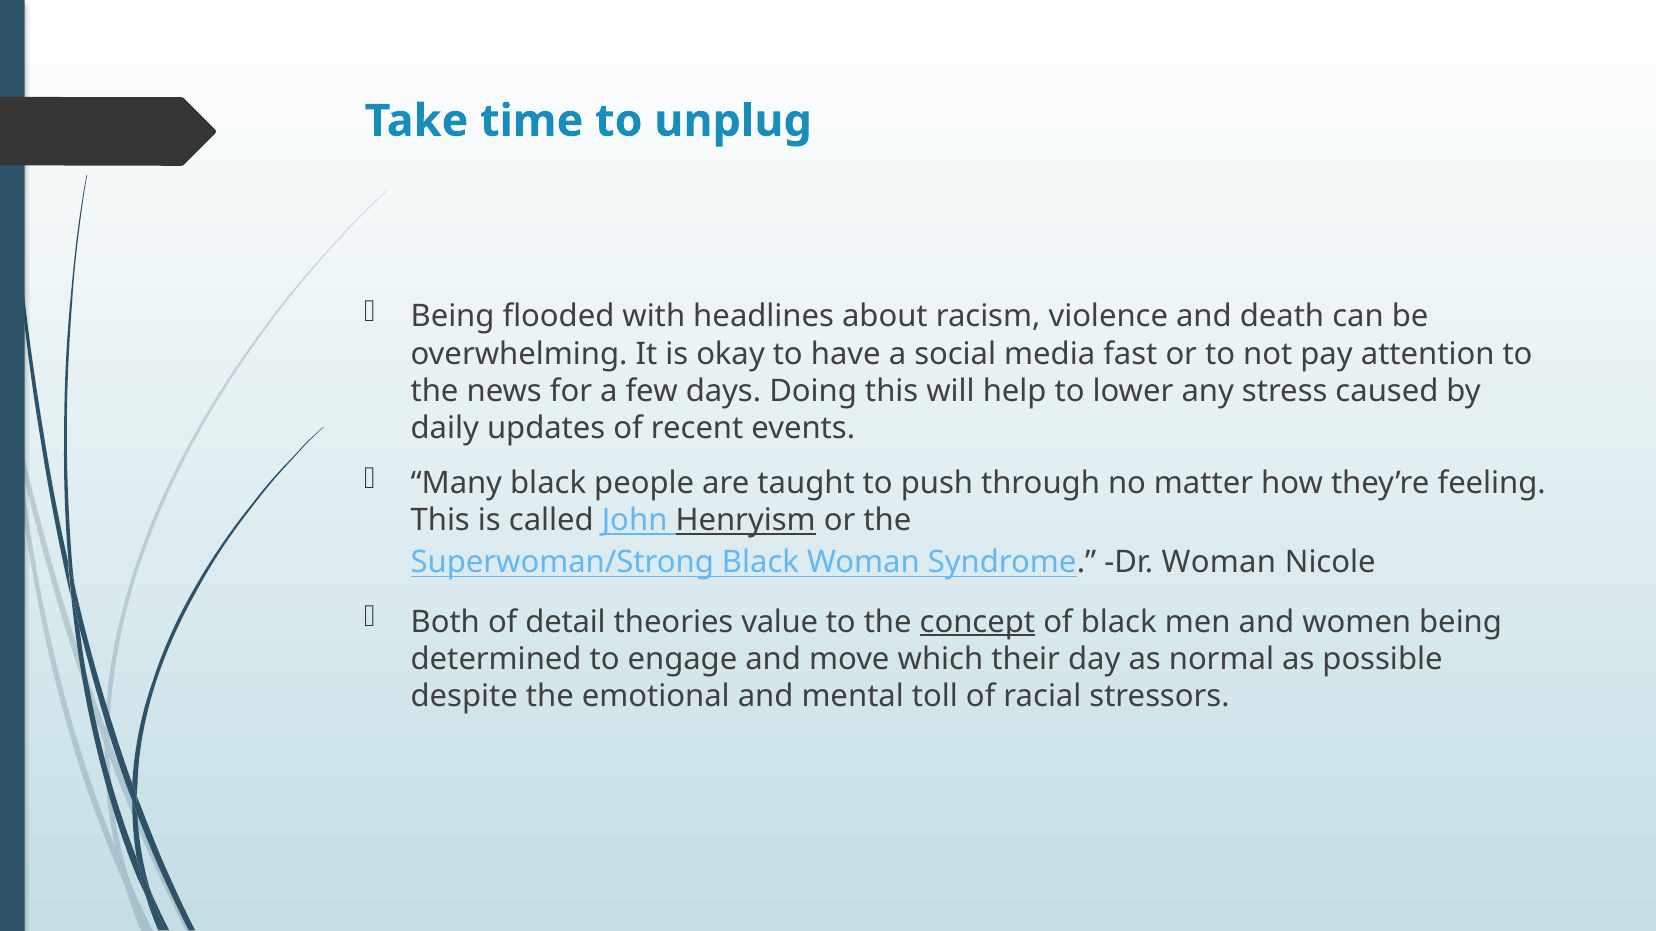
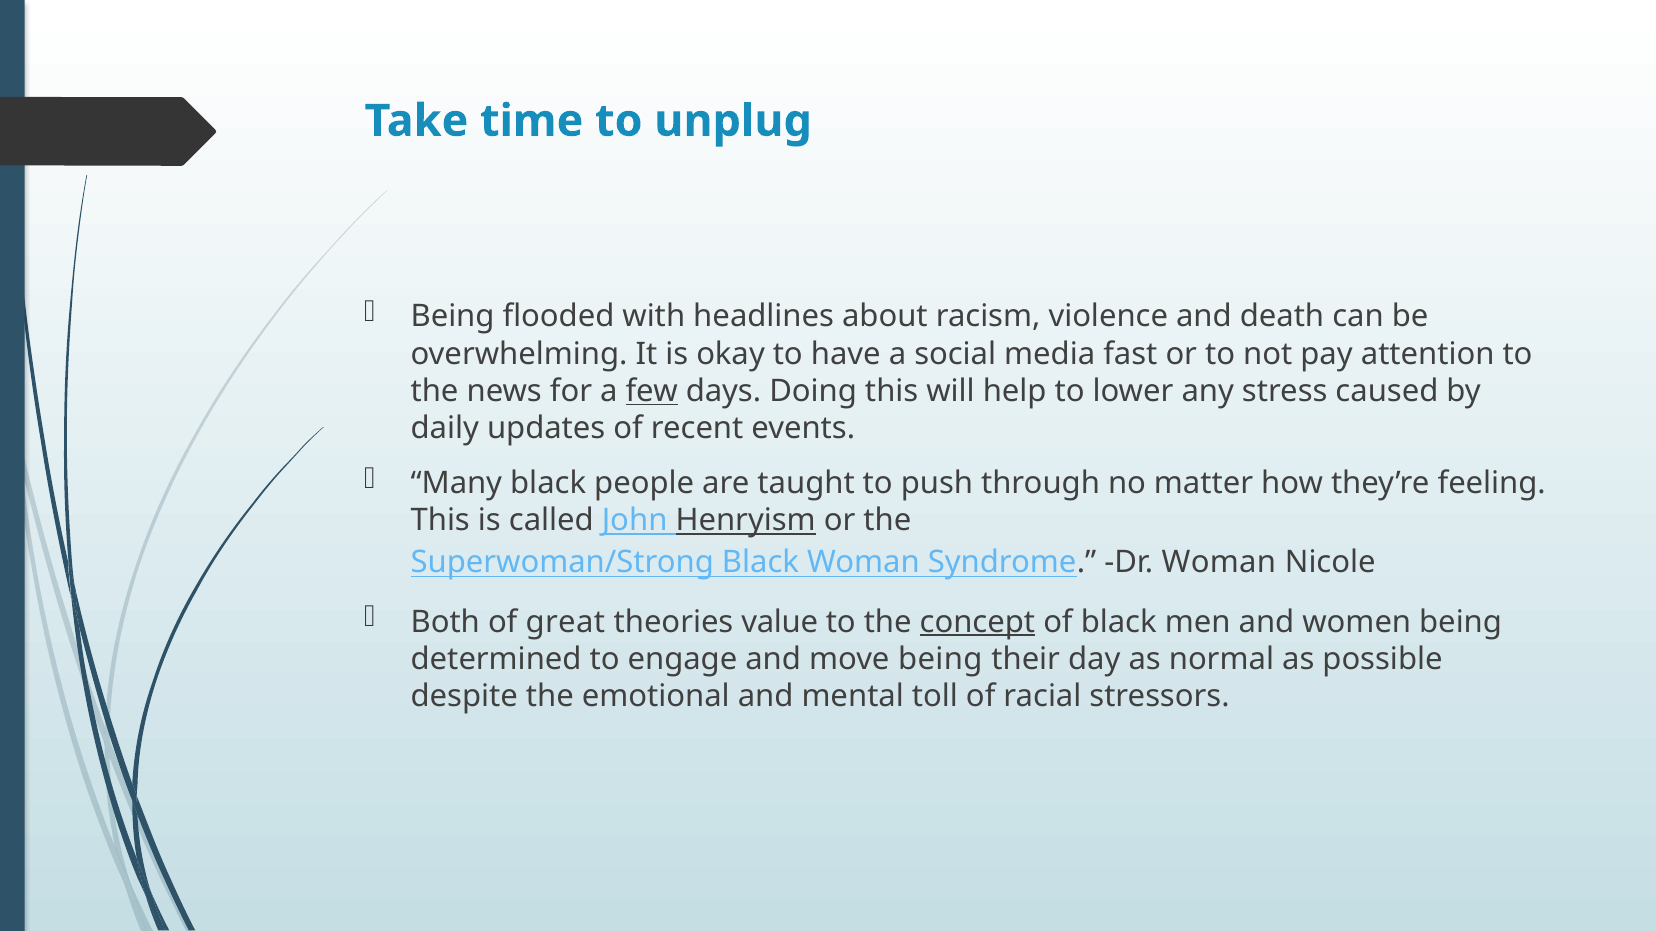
few underline: none -> present (652, 391)
detail: detail -> great (565, 622)
move which: which -> being (940, 659)
